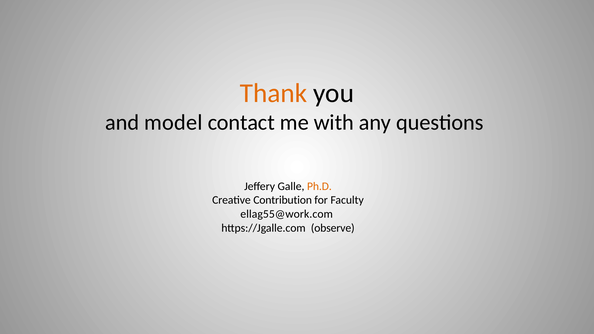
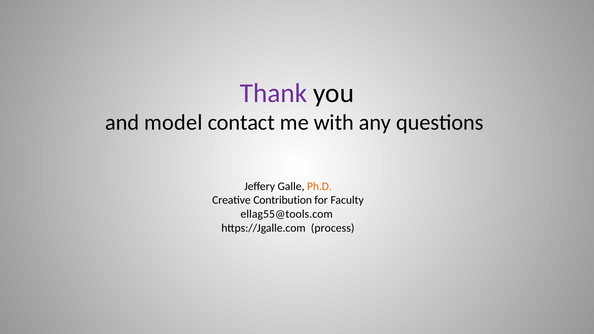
Thank colour: orange -> purple (274, 93)
ellag55@work.com: ellag55@work.com -> ellag55@tools.com (287, 214)
observe: observe -> process (333, 228)
